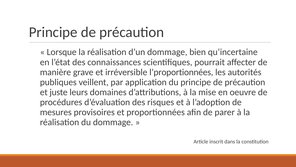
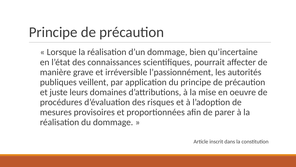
l’proportionnées: l’proportionnées -> l’passionnément (181, 72)
